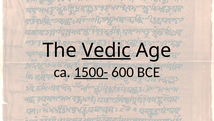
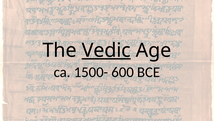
1500- underline: present -> none (91, 72)
